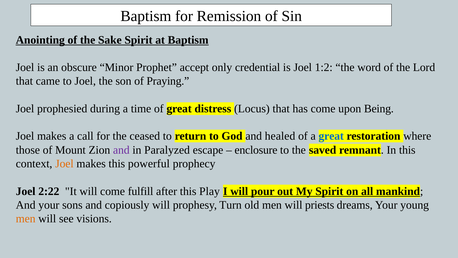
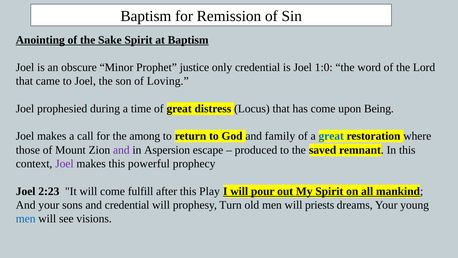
accept: accept -> justice (194, 67)
1:2: 1:2 -> 1:0 (324, 67)
Praying: Praying -> Loving (168, 81)
ceased: ceased -> among (145, 136)
healed: healed -> family (280, 136)
Paralyzed: Paralyzed -> Aspersion (167, 150)
enclosure: enclosure -> produced (256, 150)
Joel colour: orange -> purple (64, 163)
2:22: 2:22 -> 2:23 (49, 191)
and copiously: copiously -> credential (127, 205)
men colour: orange -> blue (26, 218)
